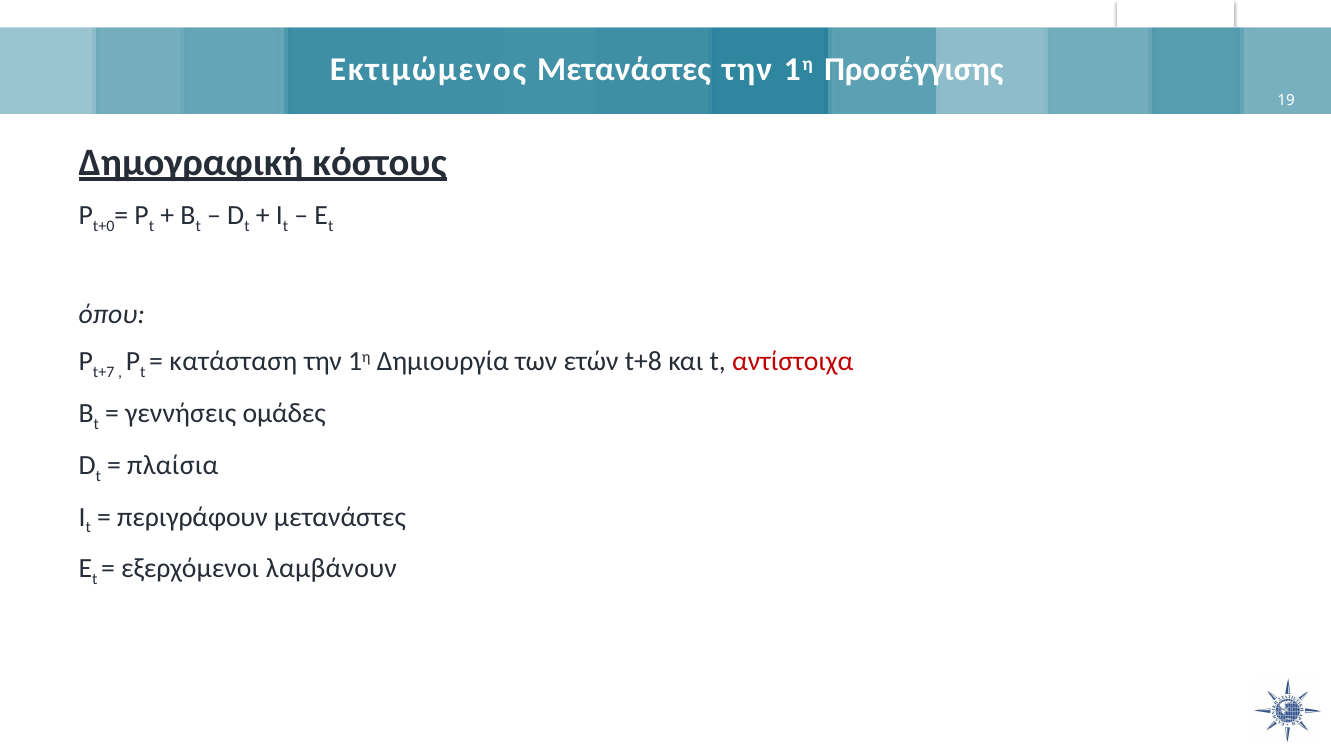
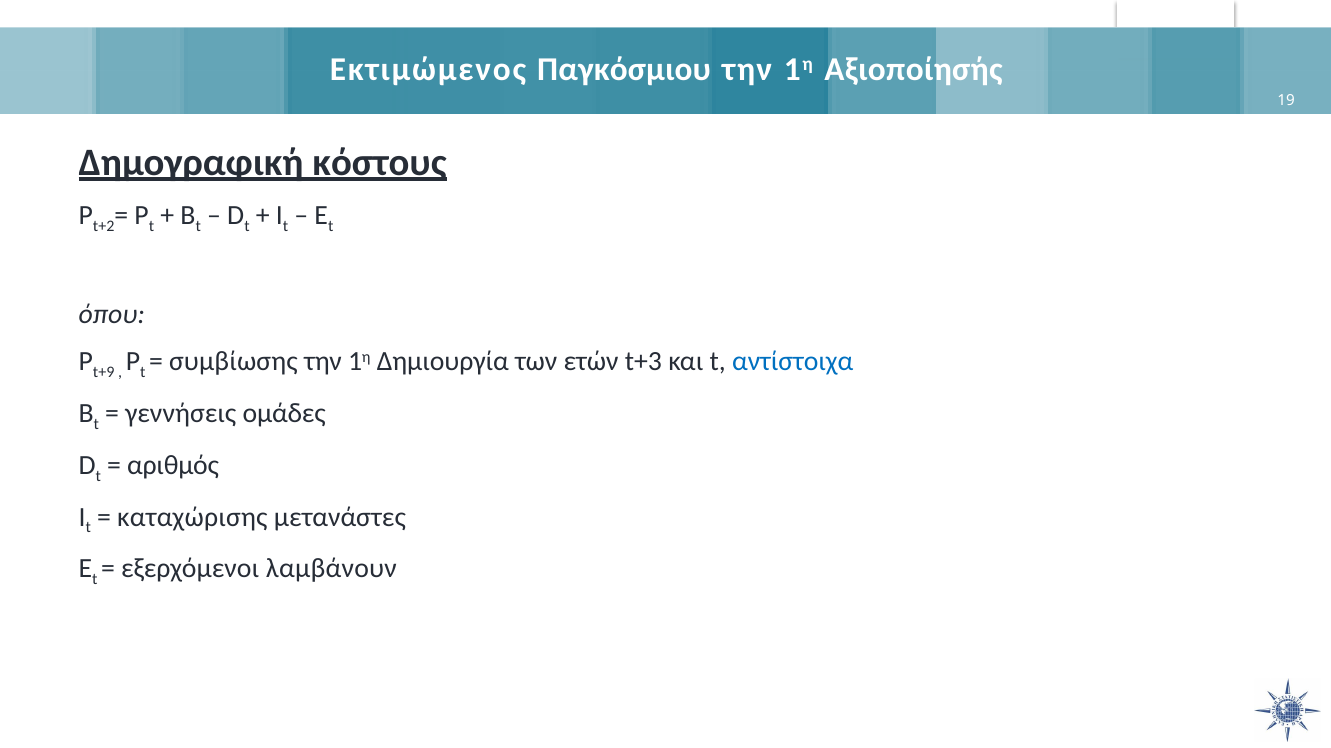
Εκτιμώμενος Μετανάστες: Μετανάστες -> Παγκόσμιου (624, 69)
Προσέγγισης: Προσέγγισης -> Αξιοποίησής (914, 69)
t+0: t+0 -> t+2 (104, 227)
t+7: t+7 -> t+9 (104, 373)
κατάσταση: κατάσταση -> συμβίωσης (233, 362)
t+8: t+8 -> t+3 (643, 362)
αντίστοιχα colour: red -> blue (793, 362)
πλαίσια: πλαίσια -> αριθμός (173, 466)
περιγράφουν: περιγράφουν -> καταχώρισης (192, 517)
